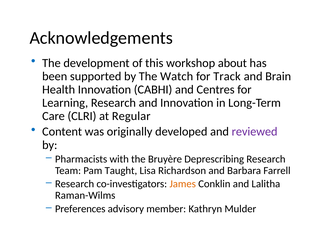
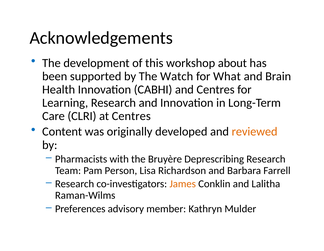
Track: Track -> What (227, 76)
at Regular: Regular -> Centres (131, 116)
reviewed colour: purple -> orange (255, 131)
Taught: Taught -> Person (121, 170)
